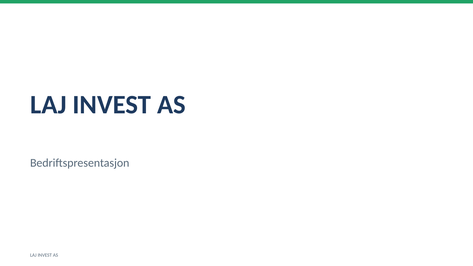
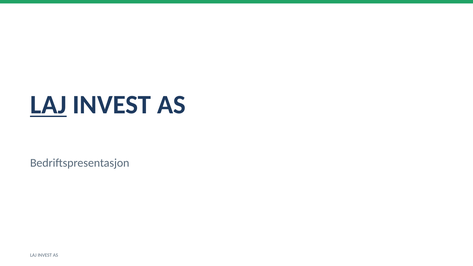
LAJ underline: none -> present (48, 105)
